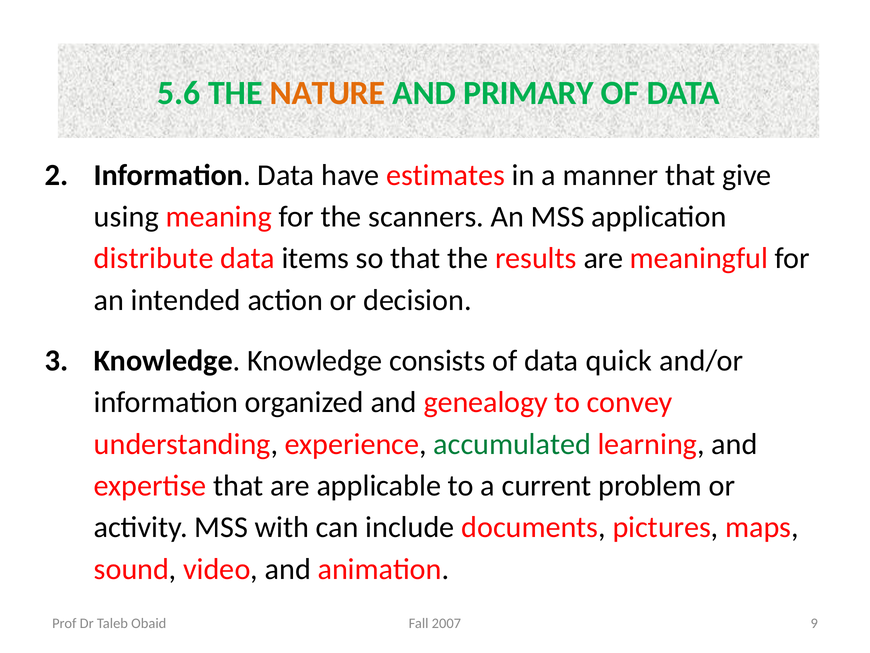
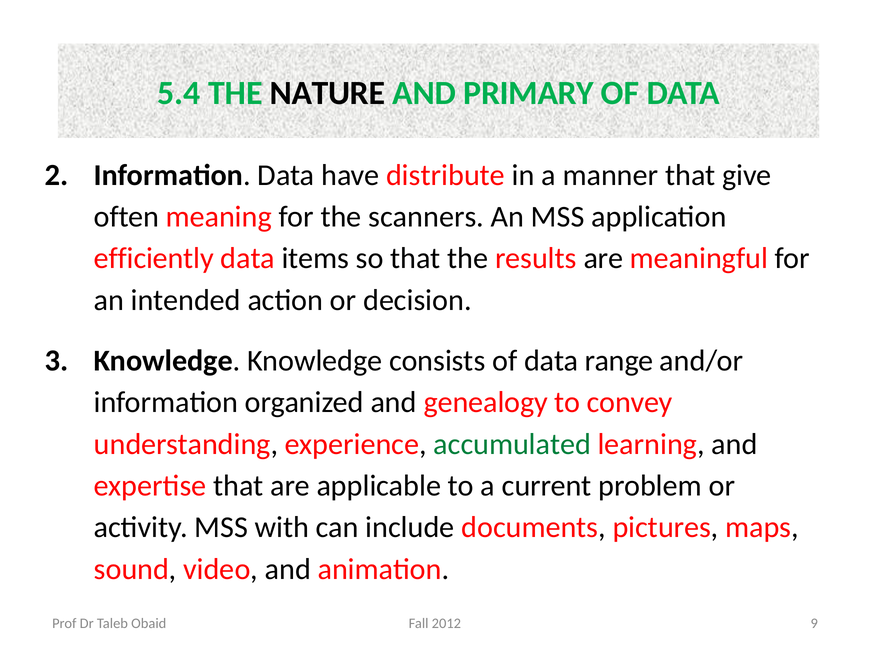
5.6: 5.6 -> 5.4 (179, 93)
NATURE colour: orange -> black (327, 93)
estimates: estimates -> distribute (446, 175)
using: using -> often (126, 217)
distribute: distribute -> efficiently (154, 258)
quick: quick -> range (619, 360)
2007: 2007 -> 2012 (446, 623)
